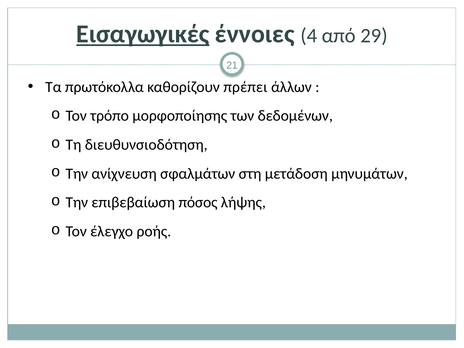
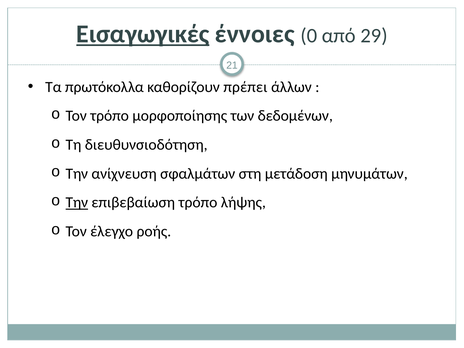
4: 4 -> 0 (309, 36)
Την underline: none -> present (77, 202)
επιβεβαίωση πόσος: πόσος -> τρόπο (198, 202)
